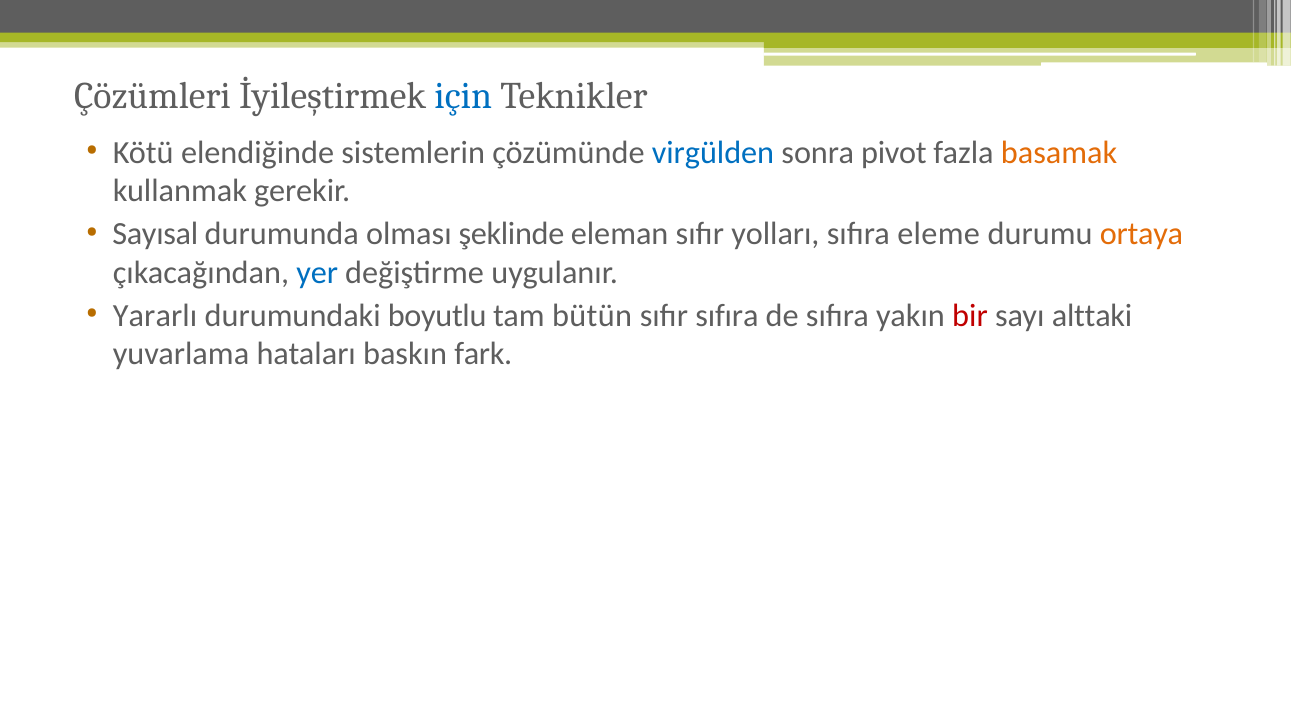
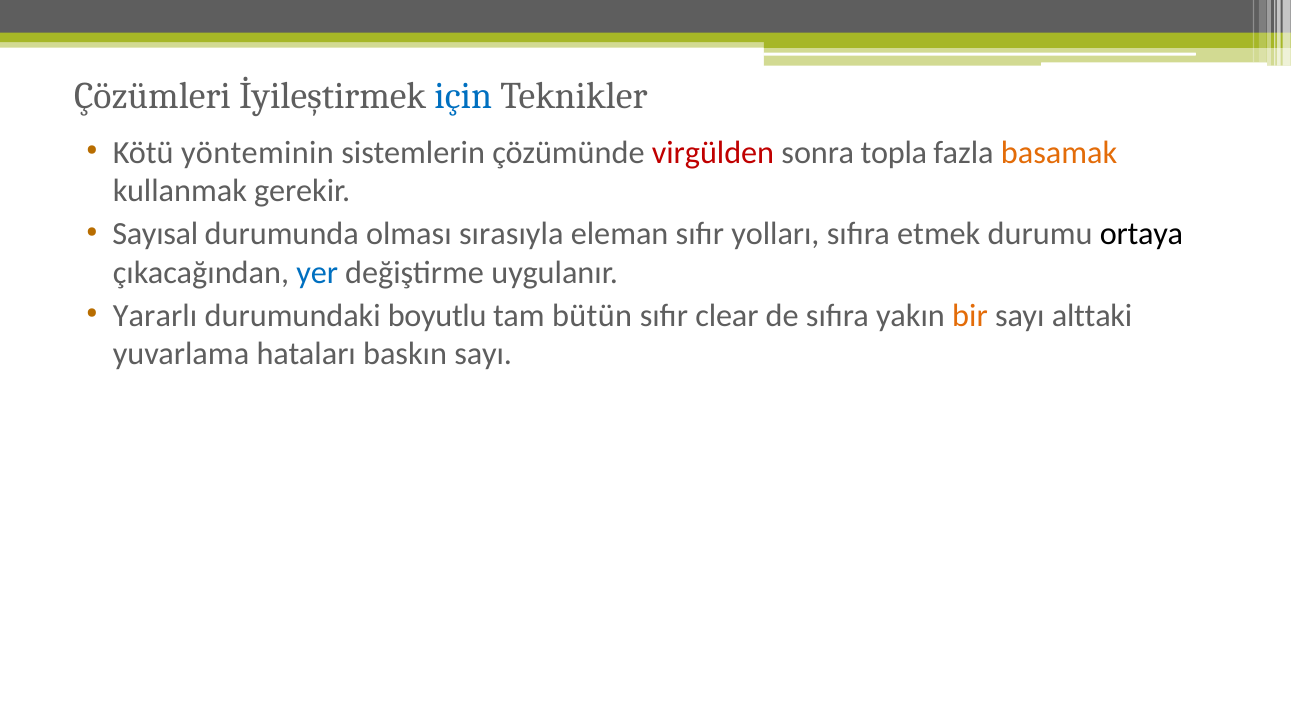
elendiğinde: elendiğinde -> yönteminin (257, 153)
virgülden colour: blue -> red (713, 153)
pivot: pivot -> topla (894, 153)
şeklinde: şeklinde -> sırasıyla (511, 234)
eleme: eleme -> etmek (939, 234)
ortaya colour: orange -> black (1141, 234)
sıfır sıfıra: sıfıra -> clear (727, 316)
bir colour: red -> orange (970, 316)
baskın fark: fark -> sayı (483, 354)
